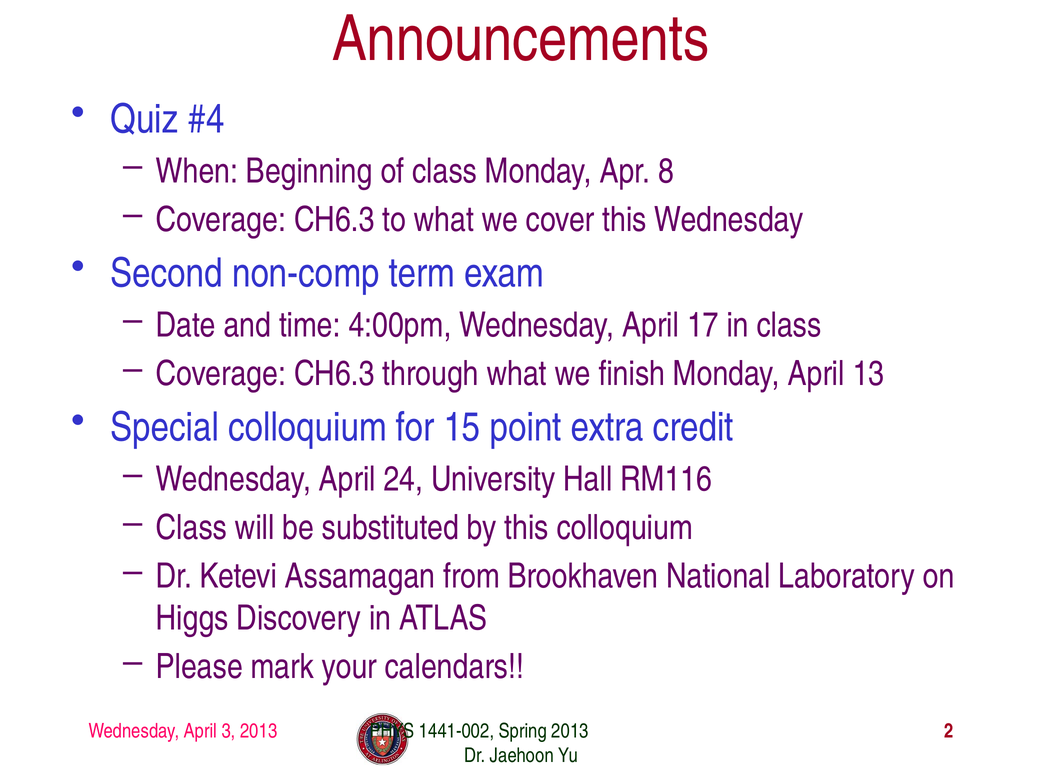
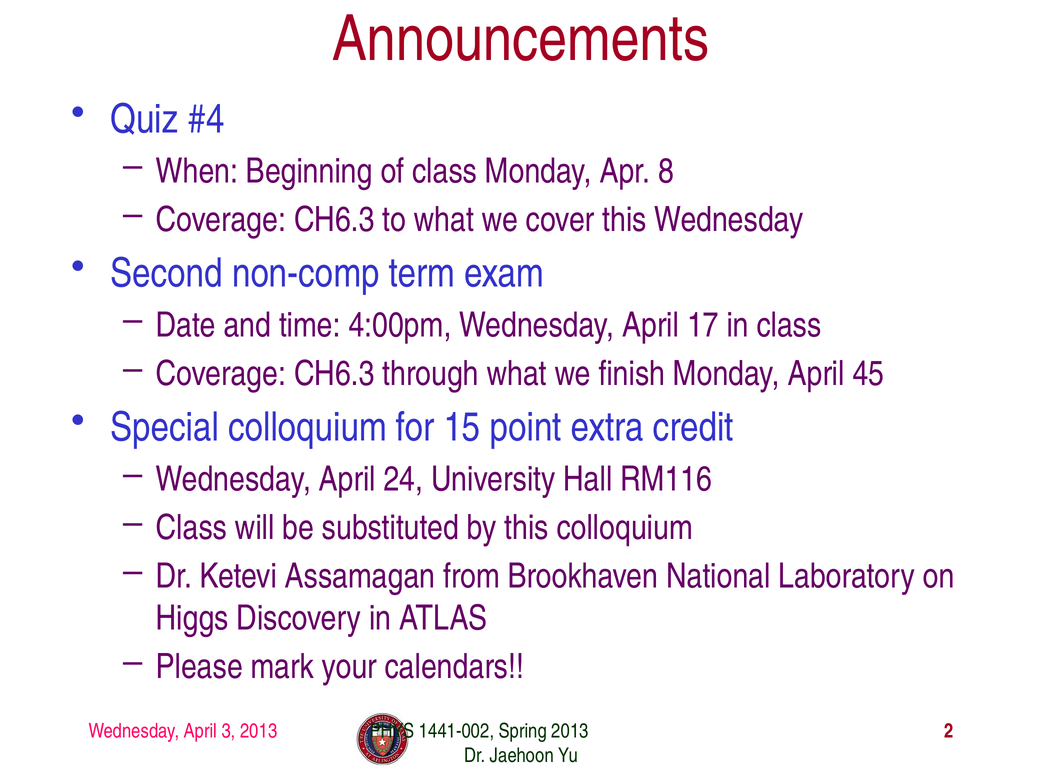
13: 13 -> 45 (868, 374)
